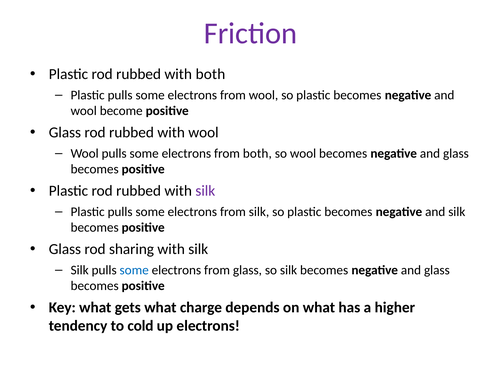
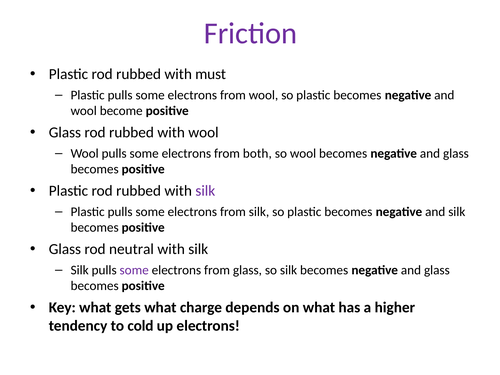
with both: both -> must (211, 74)
sharing: sharing -> neutral (131, 249)
some colour: blue -> purple (134, 270)
